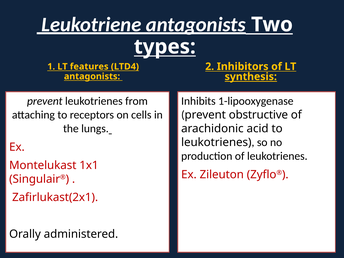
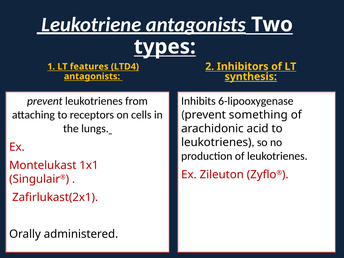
1-lipooxygenase: 1-lipooxygenase -> 6-lipooxygenase (256, 101)
obstructive: obstructive -> something (258, 115)
